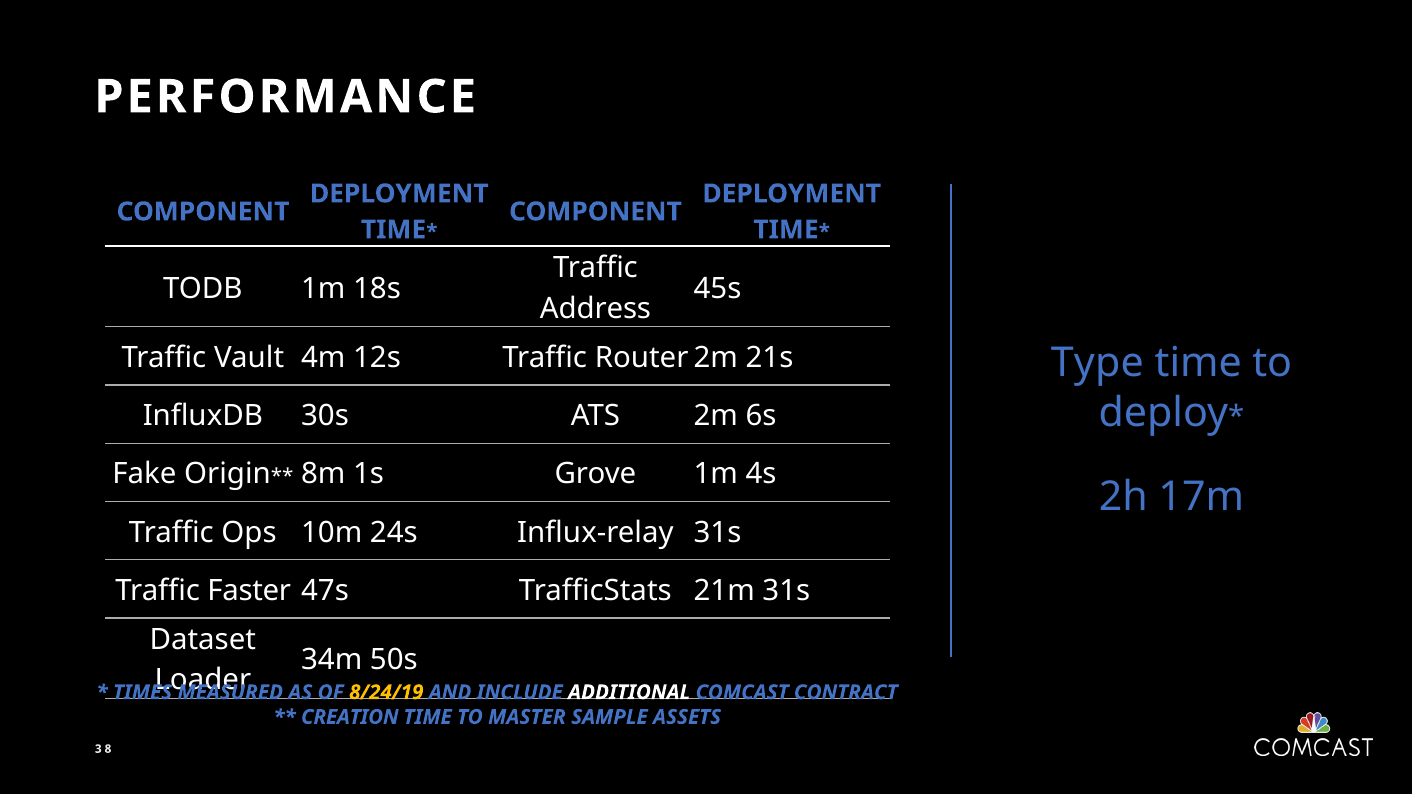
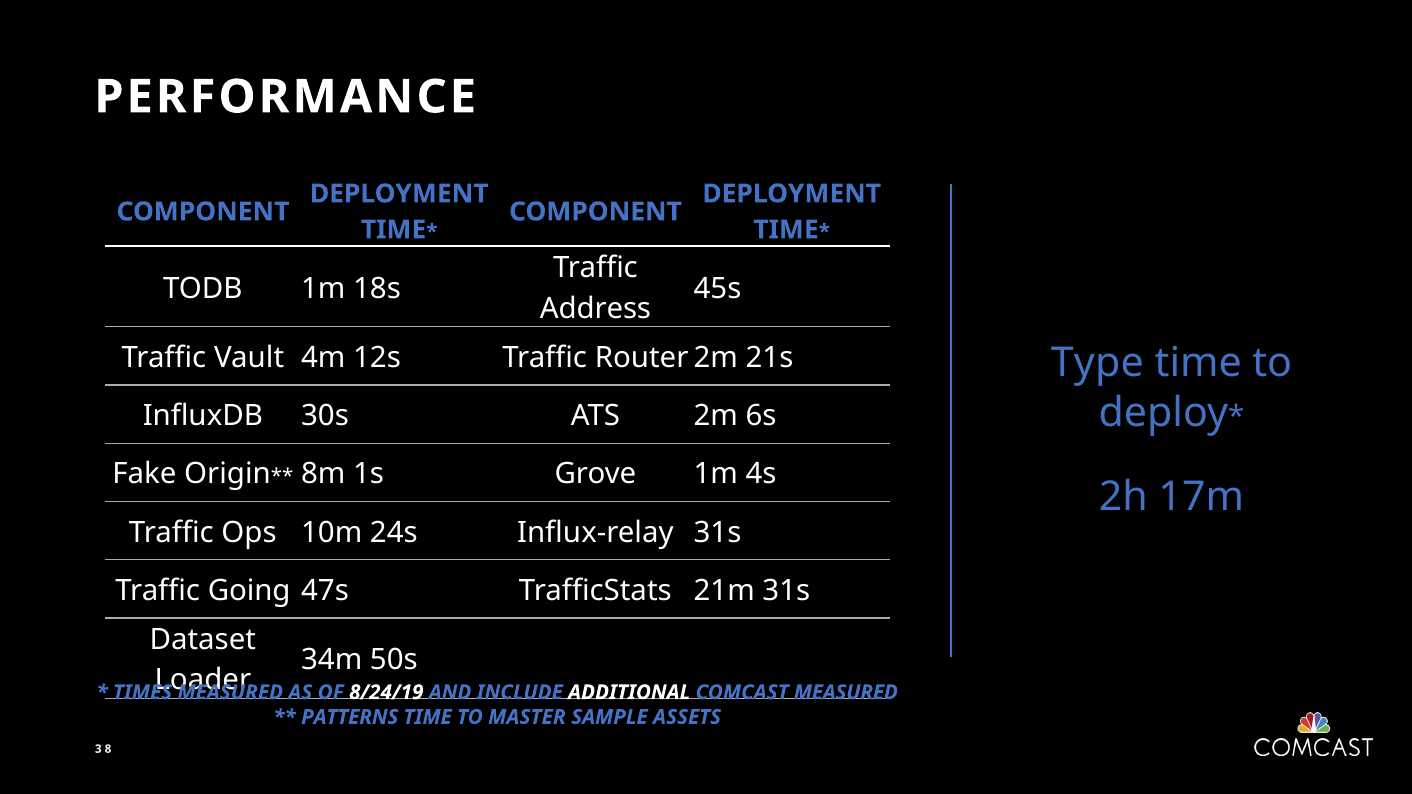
Faster: Faster -> Going (249, 591)
8/24/19 colour: yellow -> white (386, 693)
COMCAST CONTRACT: CONTRACT -> MEASURED (846, 693)
CREATION: CREATION -> PATTERNS (350, 717)
